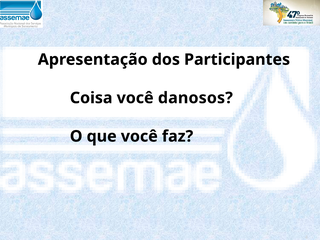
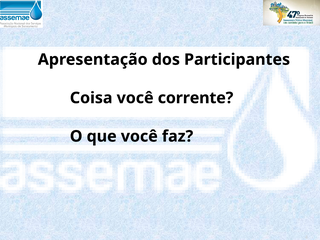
danosos: danosos -> corrente (196, 98)
